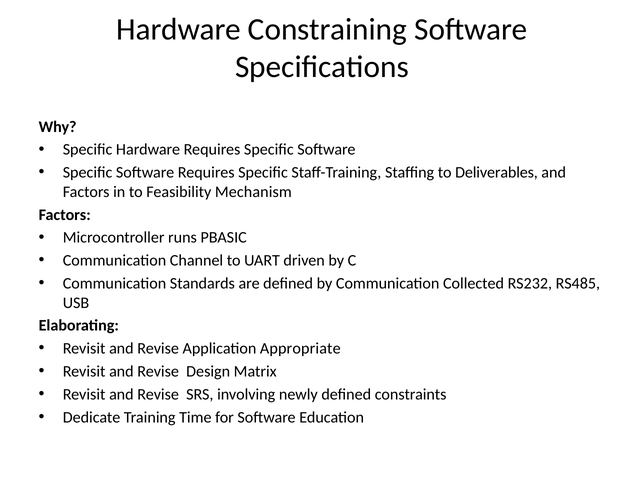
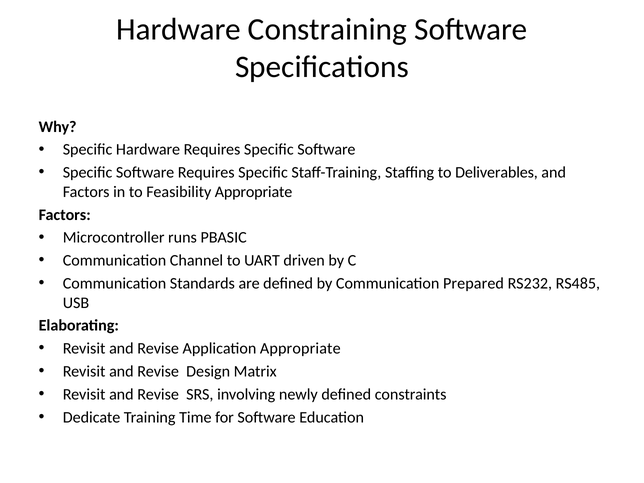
Feasibility Mechanism: Mechanism -> Appropriate (254, 192)
Collected: Collected -> Prepared (473, 283)
